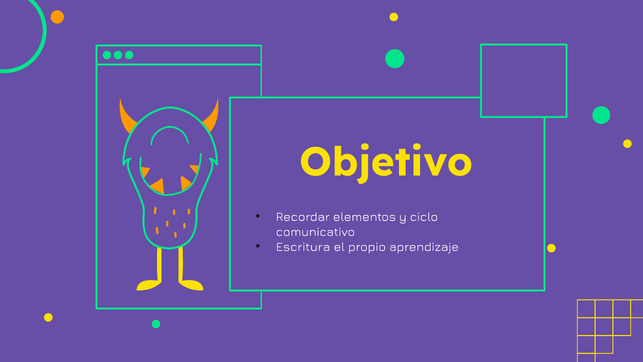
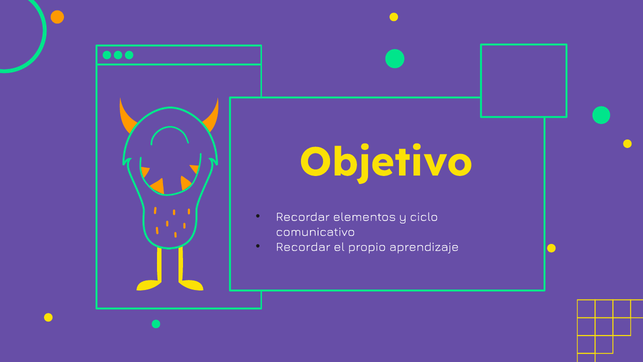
Escritura: Escritura -> Recordar (303, 247)
